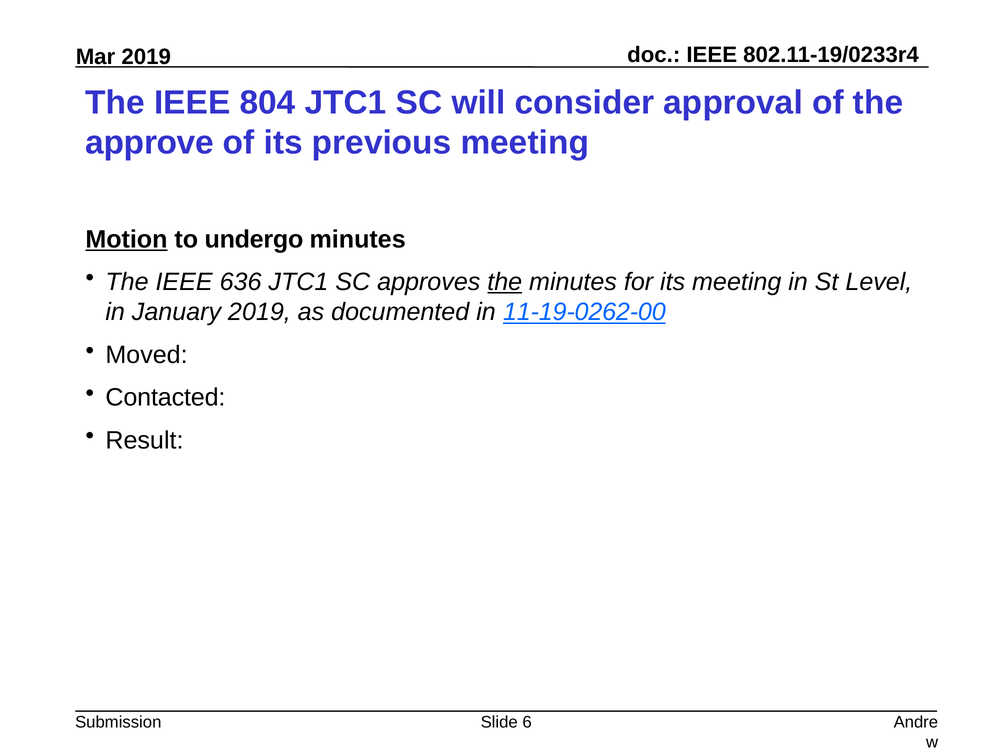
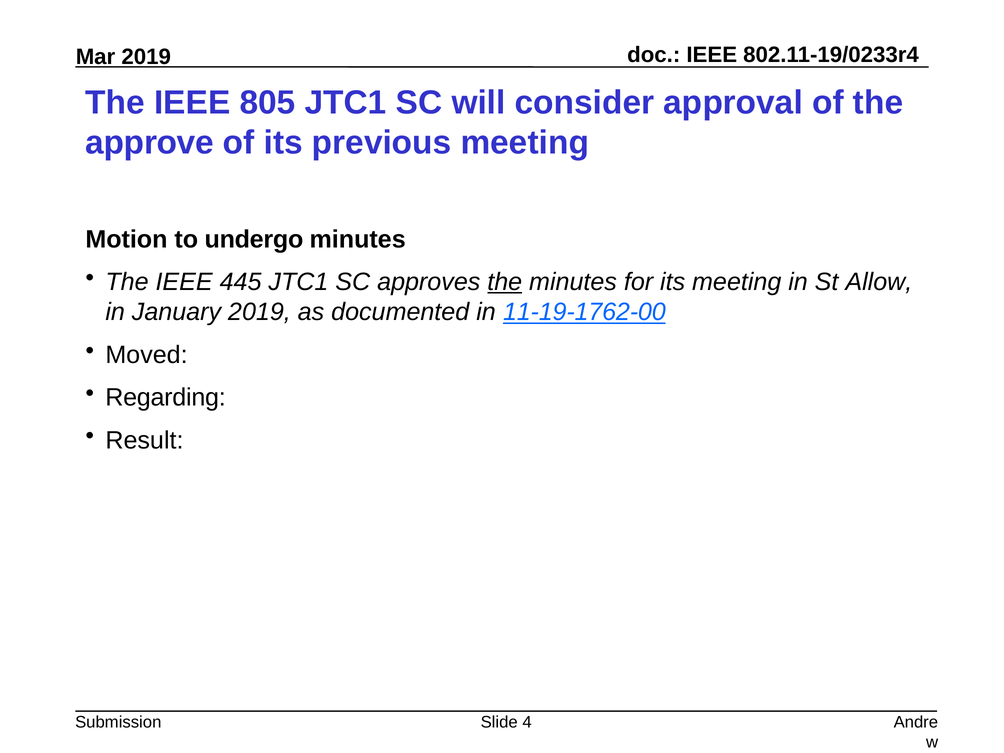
804: 804 -> 805 (268, 103)
Motion underline: present -> none (126, 239)
636: 636 -> 445 (241, 282)
Level: Level -> Allow (879, 282)
11-19-0262-00: 11-19-0262-00 -> 11-19-1762-00 (584, 312)
Contacted: Contacted -> Regarding (165, 398)
6: 6 -> 4 (527, 722)
